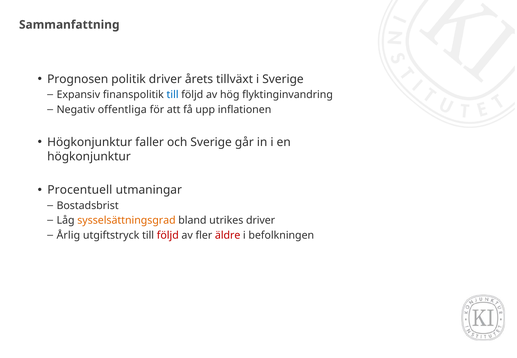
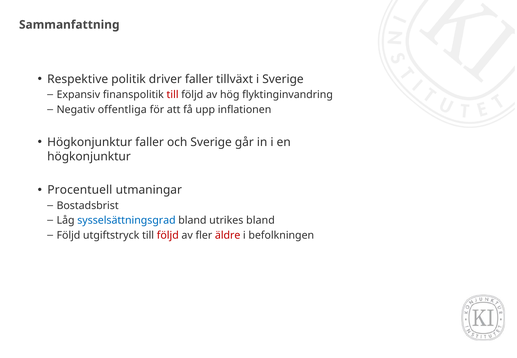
Prognosen: Prognosen -> Respektive (78, 79)
driver årets: årets -> faller (199, 79)
till colour: blue -> red (173, 95)
sysselsättningsgrad colour: orange -> blue (126, 220)
utrikes driver: driver -> bland (260, 220)
Årlig: Årlig -> Följd (68, 235)
